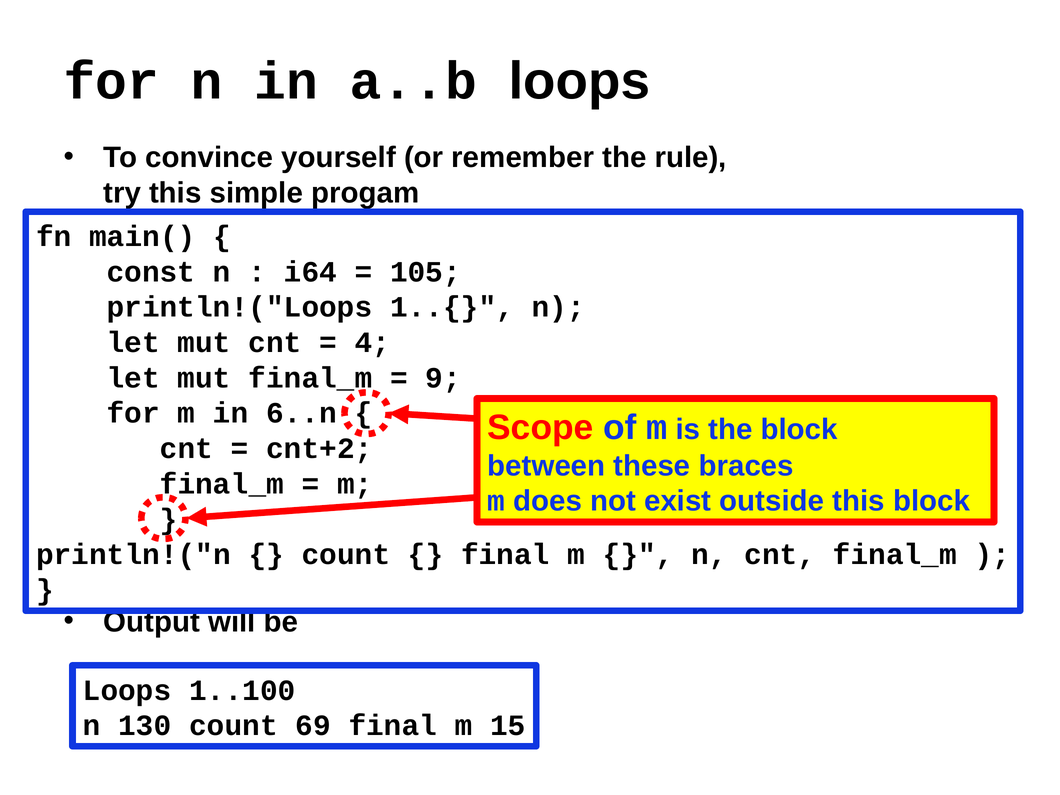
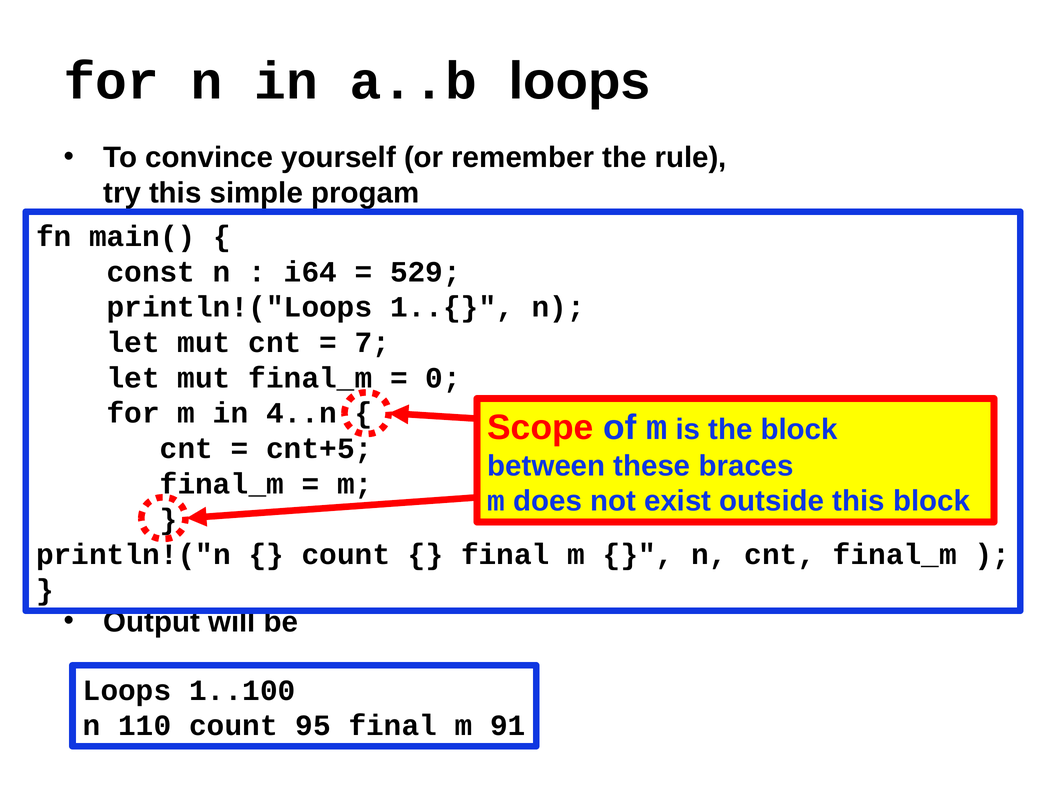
105: 105 -> 529 (425, 272)
4: 4 -> 7 (372, 343)
9: 9 -> 0 (443, 378)
6..n: 6..n -> 4..n (301, 413)
cnt+2: cnt+2 -> cnt+5 (319, 449)
130: 130 -> 110 (145, 726)
69: 69 -> 95 (313, 726)
15: 15 -> 91 (508, 726)
